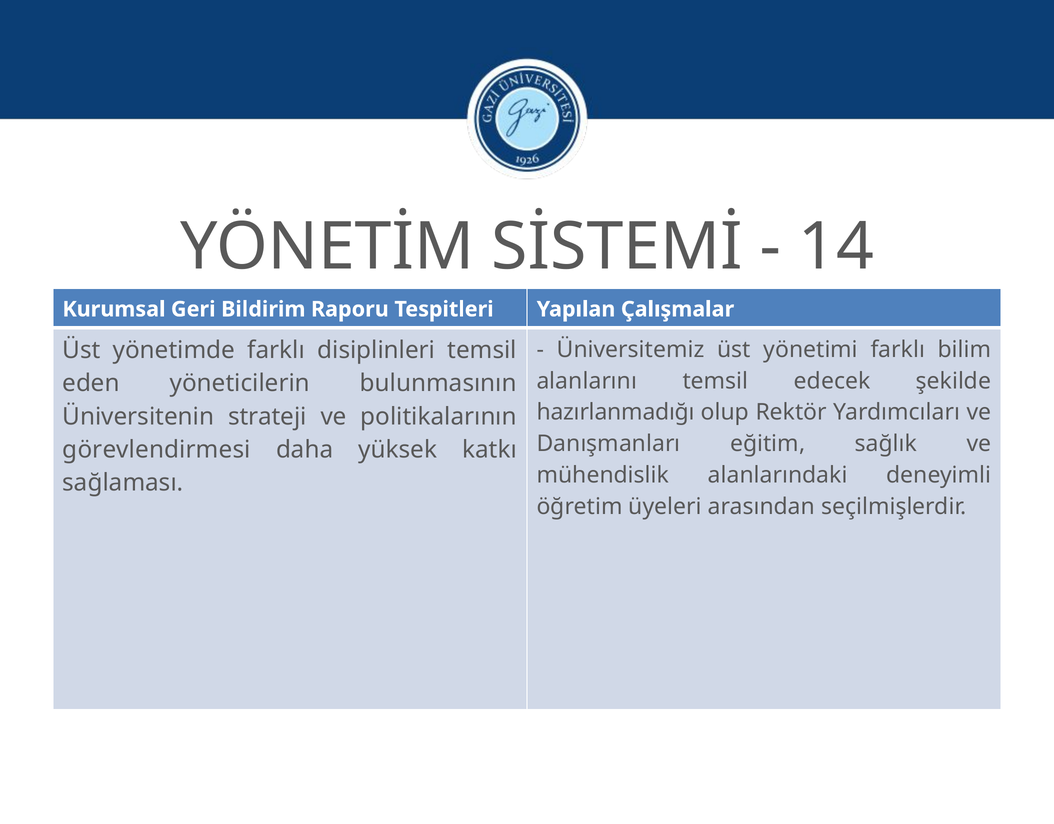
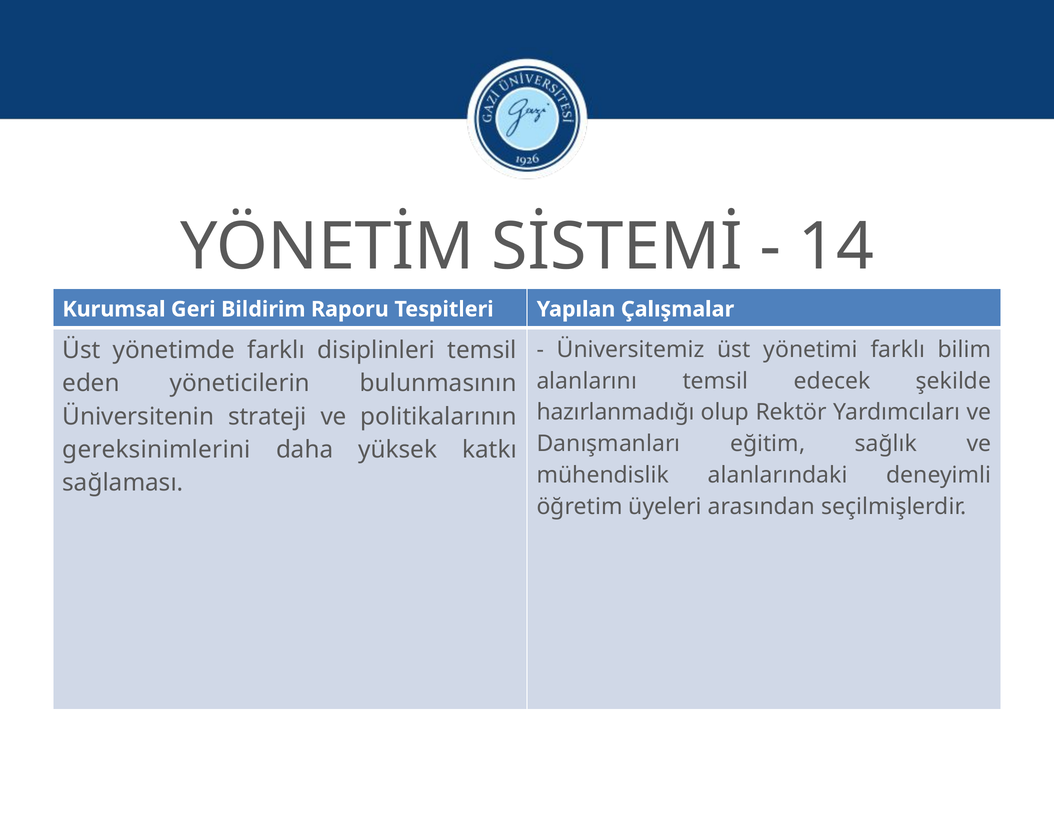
görevlendirmesi: görevlendirmesi -> gereksinimlerini (157, 450)
